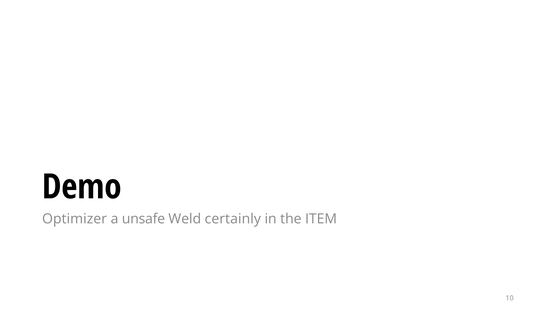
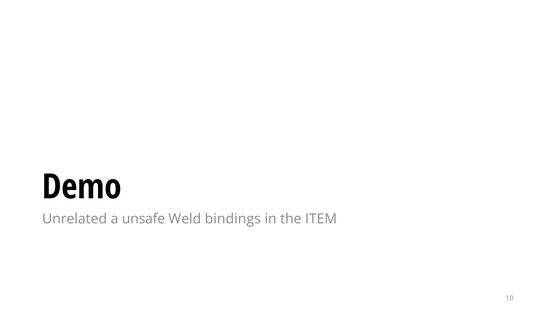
Optimizer: Optimizer -> Unrelated (75, 219)
certainly: certainly -> bindings (233, 219)
